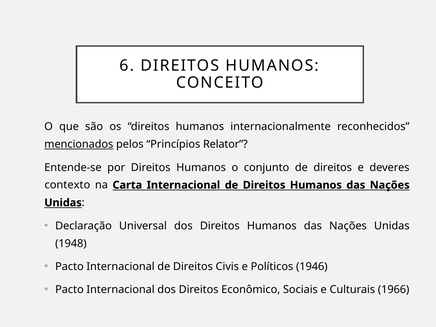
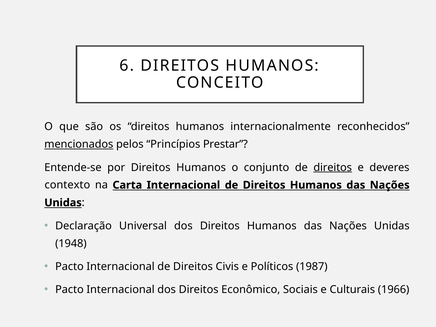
Relator: Relator -> Prestar (225, 144)
direitos underline: none -> present (333, 167)
1946: 1946 -> 1987 (312, 267)
